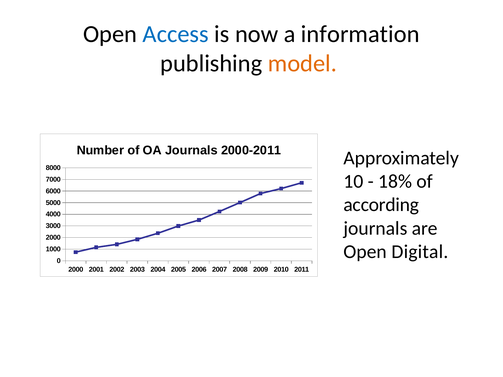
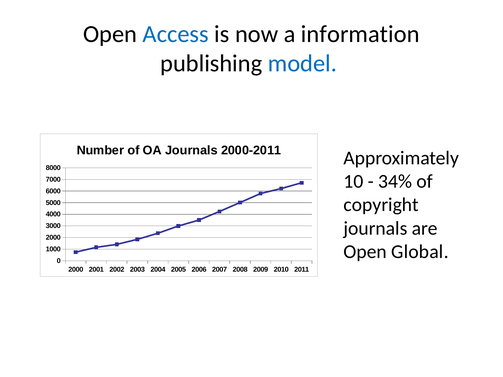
model colour: orange -> blue (302, 63)
18%: 18% -> 34% (395, 181)
according: according -> copyright (381, 205)
Digital: Digital -> Global (420, 252)
